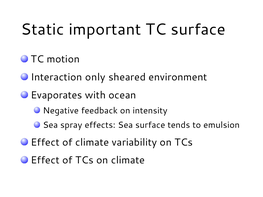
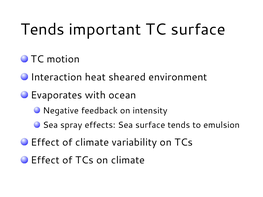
Static: Static -> Tends (43, 29)
only: only -> heat (95, 77)
